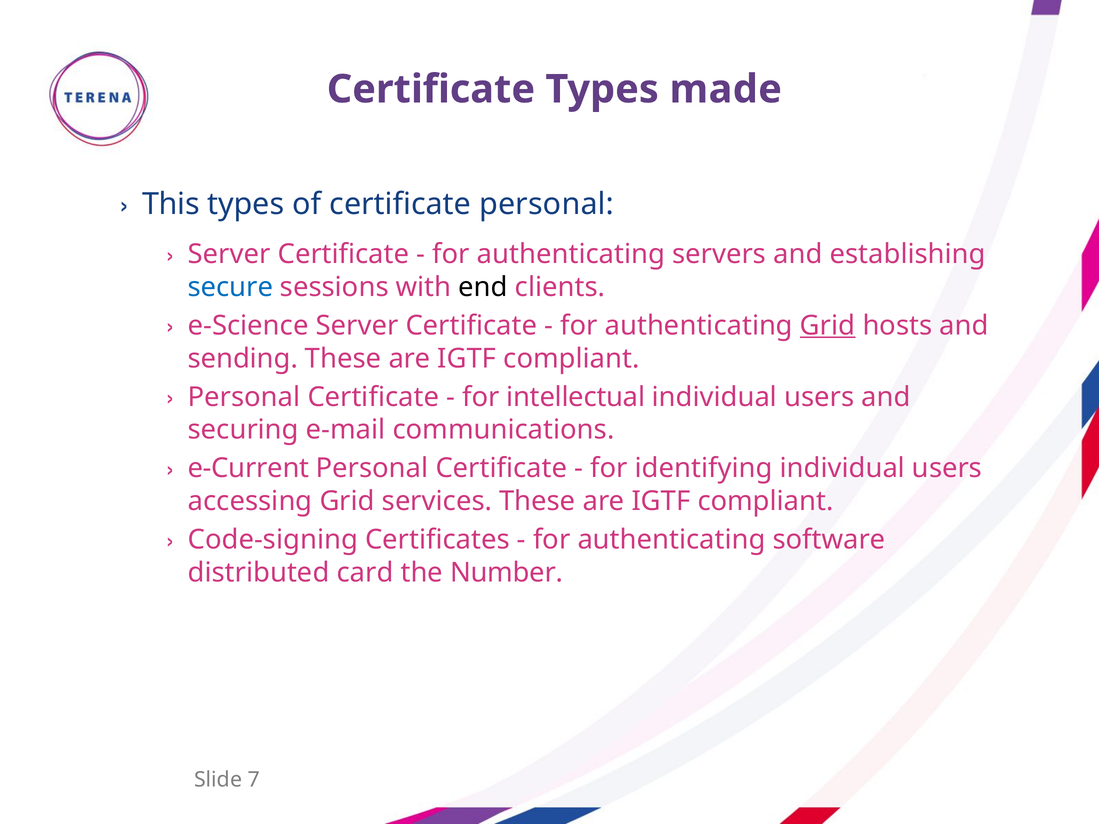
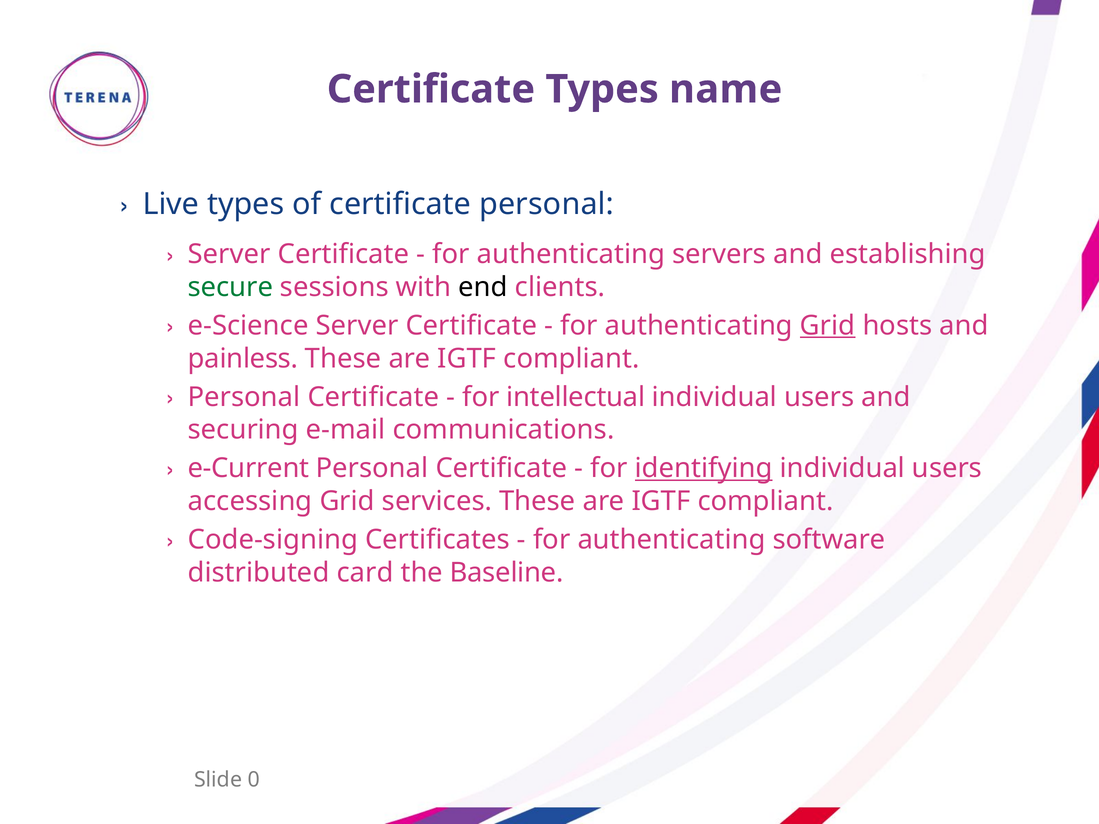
made: made -> name (726, 89)
This: This -> Live (171, 204)
secure colour: blue -> green (230, 287)
sending: sending -> painless (243, 359)
identifying underline: none -> present (704, 469)
Number: Number -> Baseline (507, 573)
7: 7 -> 0 (254, 780)
